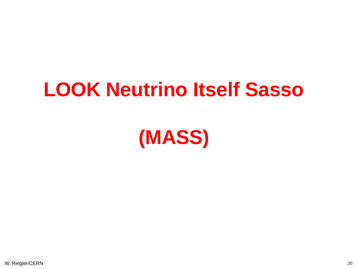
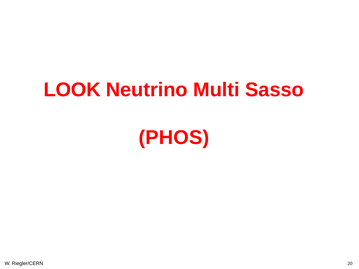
Itself: Itself -> Multi (216, 90)
MASS: MASS -> PHOS (174, 138)
